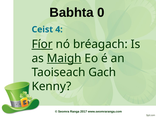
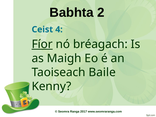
0: 0 -> 2 (101, 13)
Maigh underline: present -> none (64, 58)
Gach: Gach -> Baile (102, 72)
